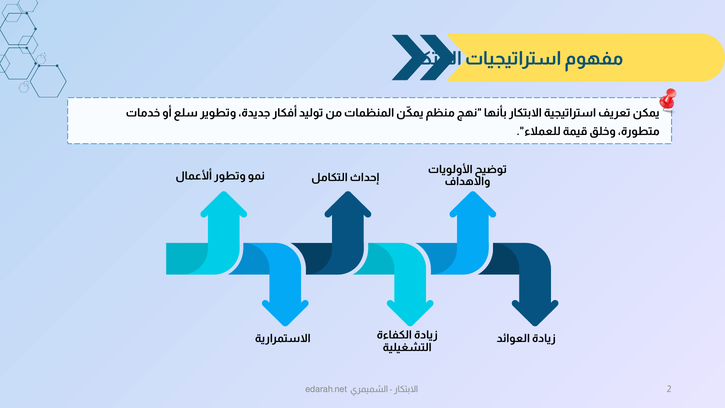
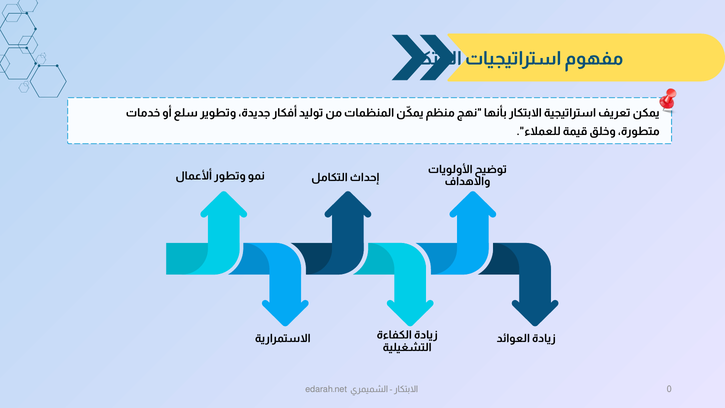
2: 2 -> 0 (669, 389)
